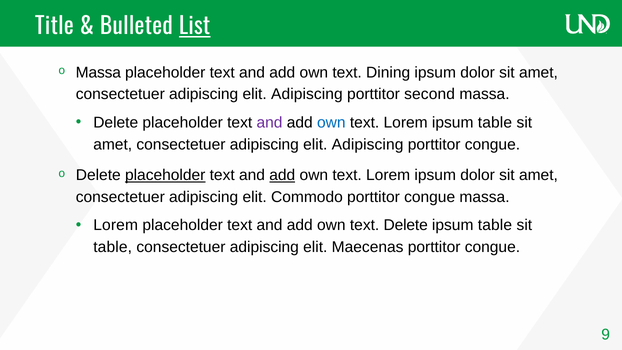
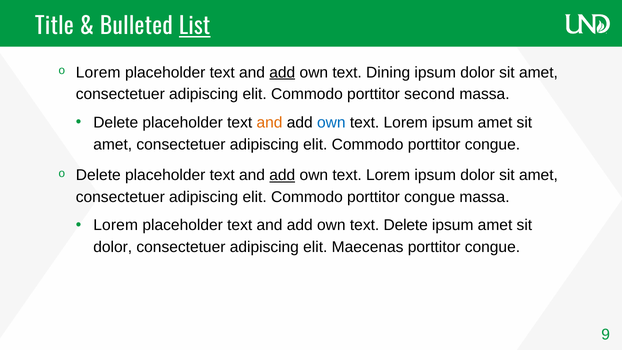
Massa: Massa -> Lorem (98, 72)
add underline: none -> present (282, 72)
Adipiscing: Adipiscing -> Commodo (307, 94)
and colour: purple -> orange (270, 123)
Lorem ipsum table: table -> amet (495, 123)
Adipiscing: Adipiscing -> Commodo (368, 144)
placeholder underline: present -> none (165, 175)
table: table -> amet (495, 225)
table: table -> dolor (113, 247)
